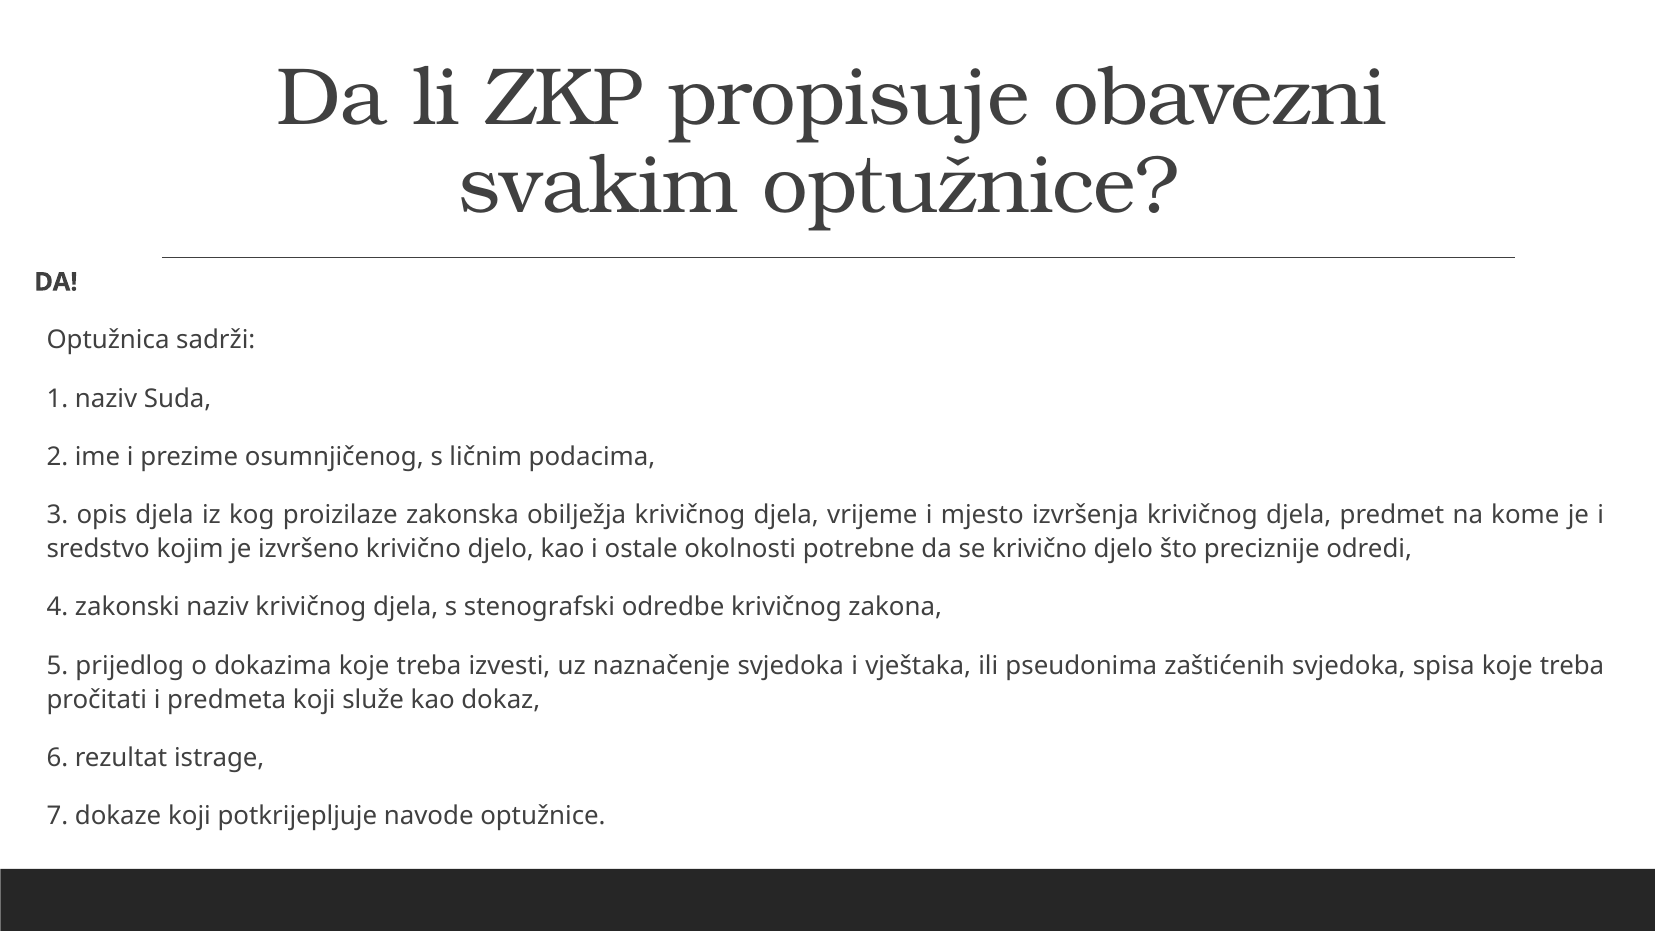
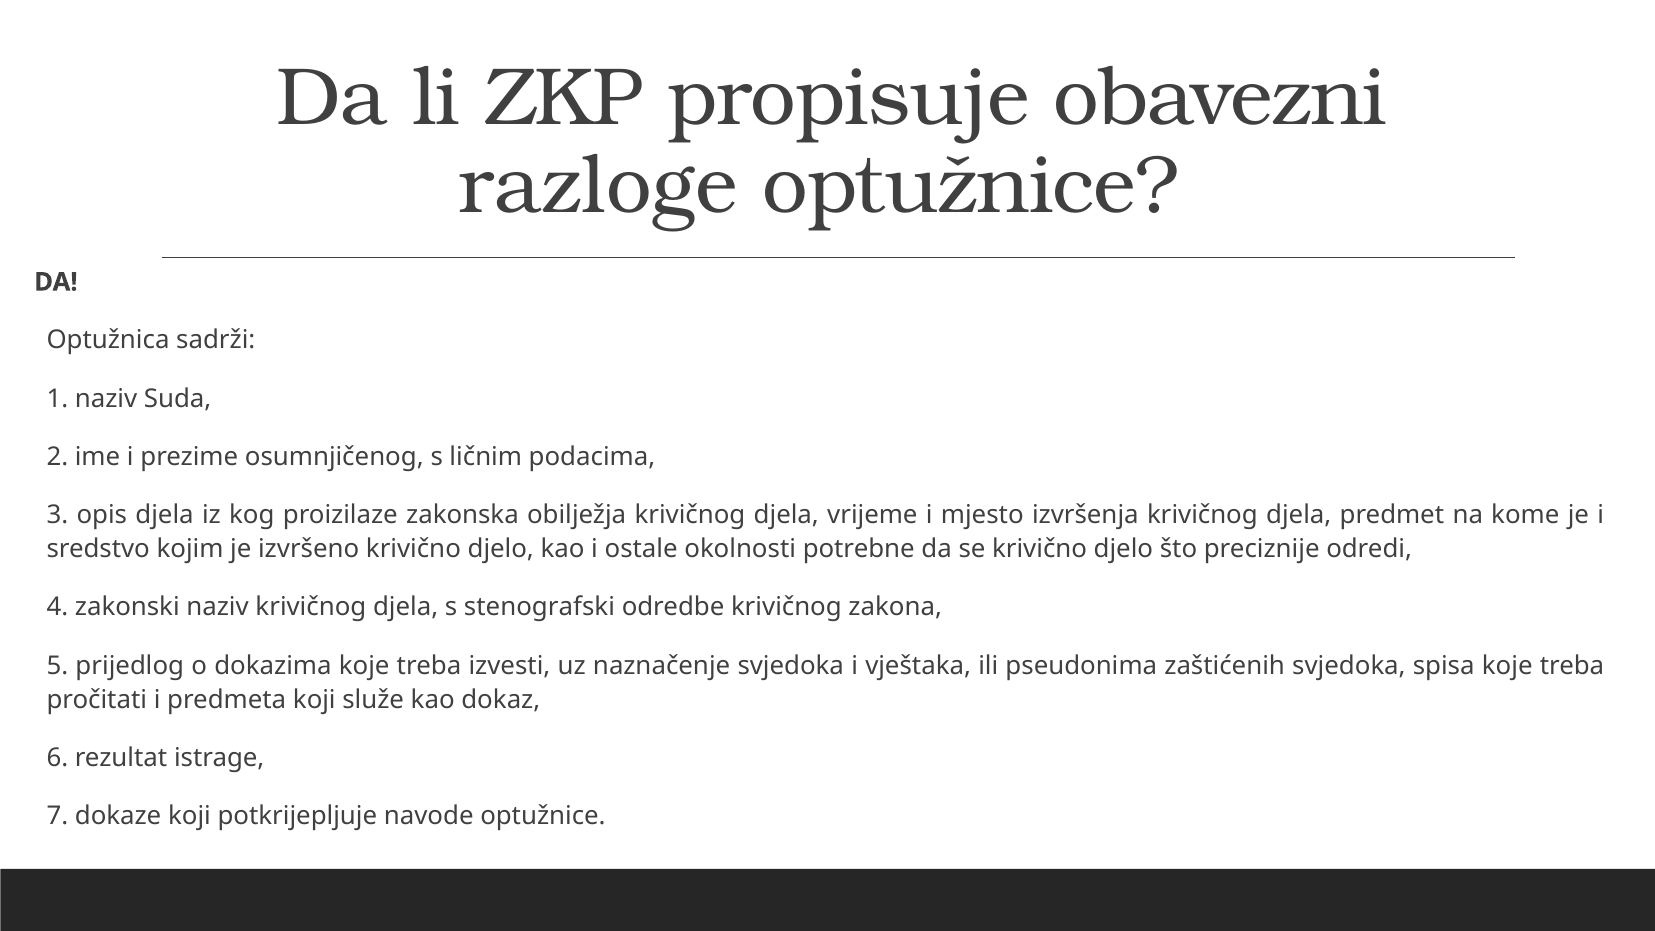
svakim: svakim -> razloge (598, 185)
